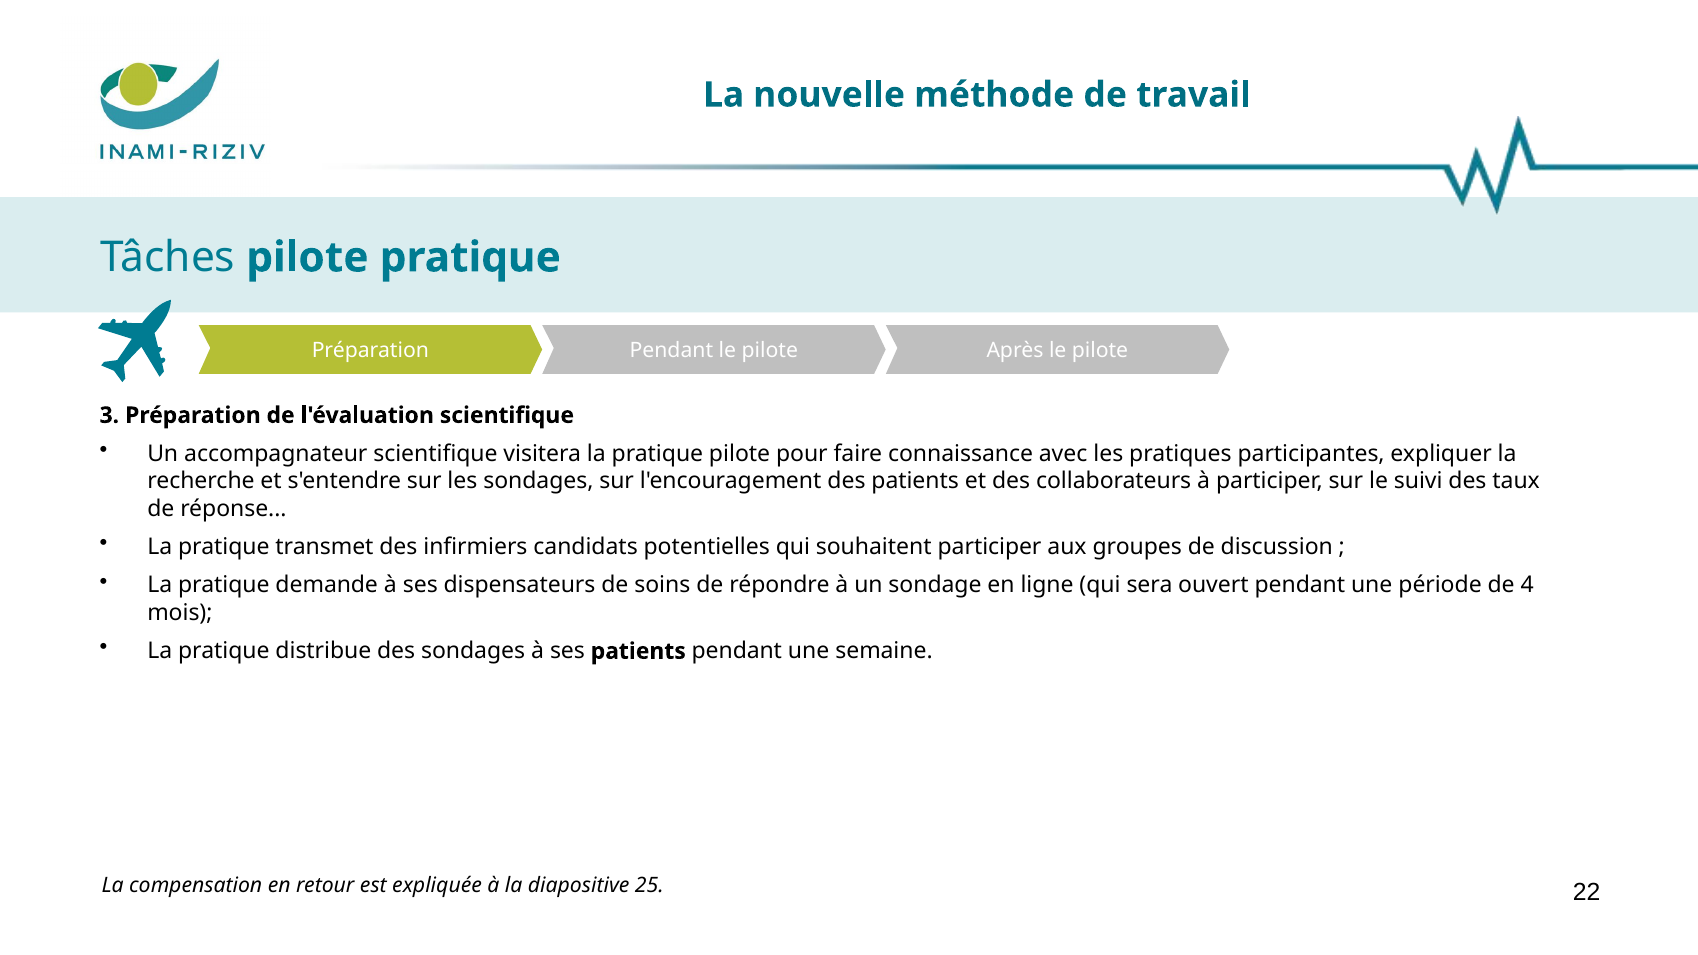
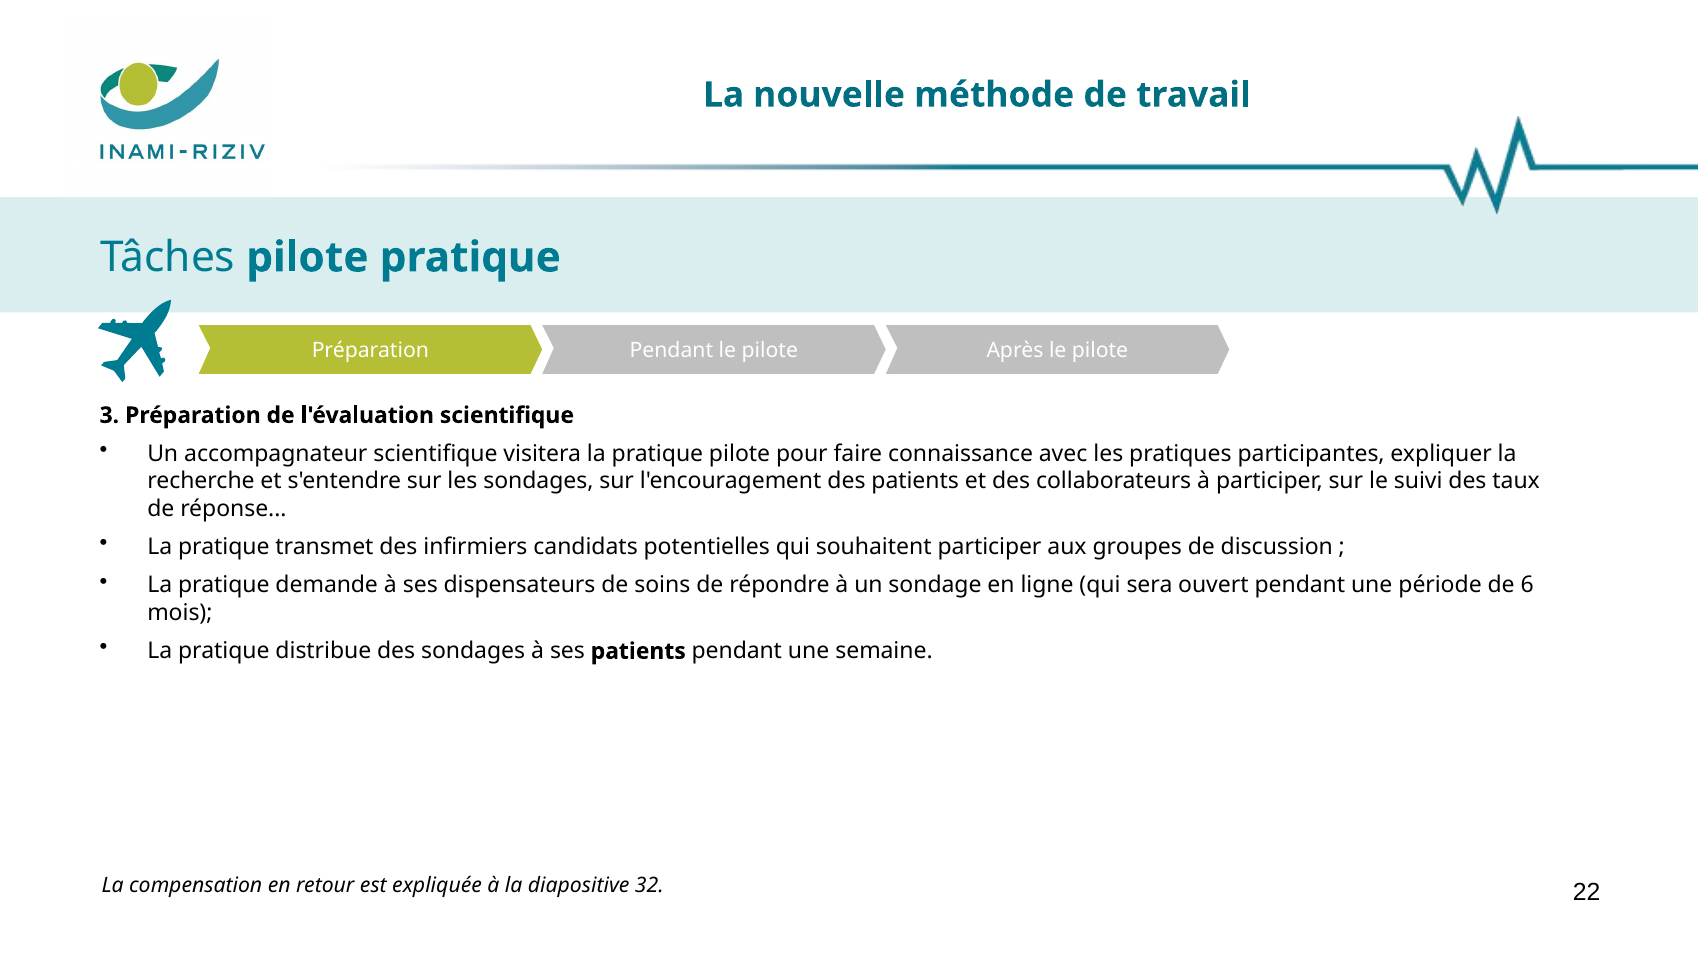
4: 4 -> 6 (1527, 585)
25: 25 -> 32 (649, 885)
